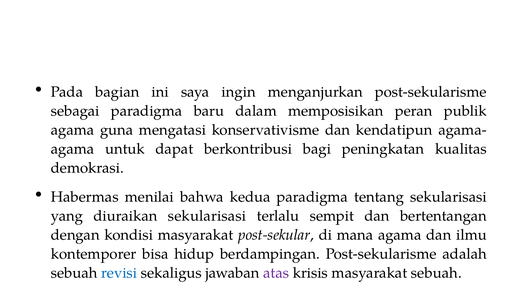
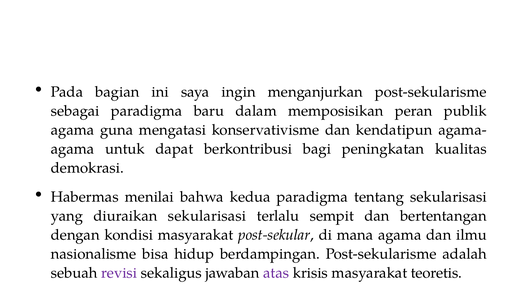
kontemporer: kontemporer -> nasionalisme (94, 254)
revisi colour: blue -> purple (119, 273)
masyarakat sebuah: sebuah -> teoretis (436, 273)
